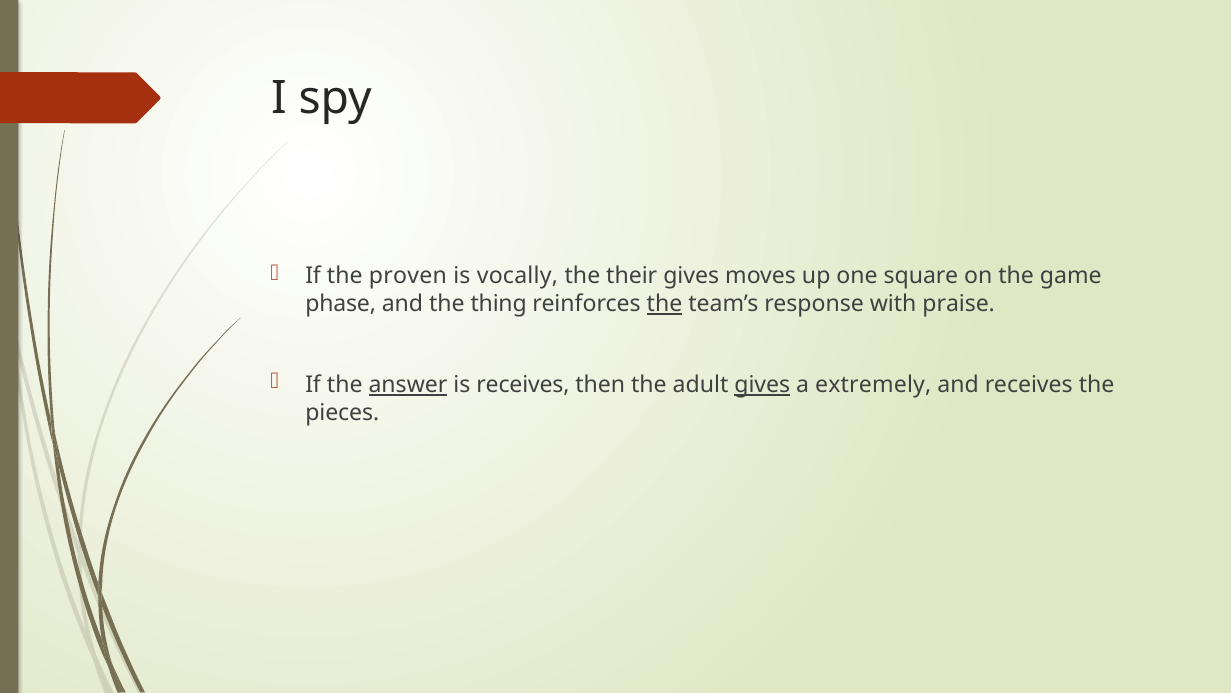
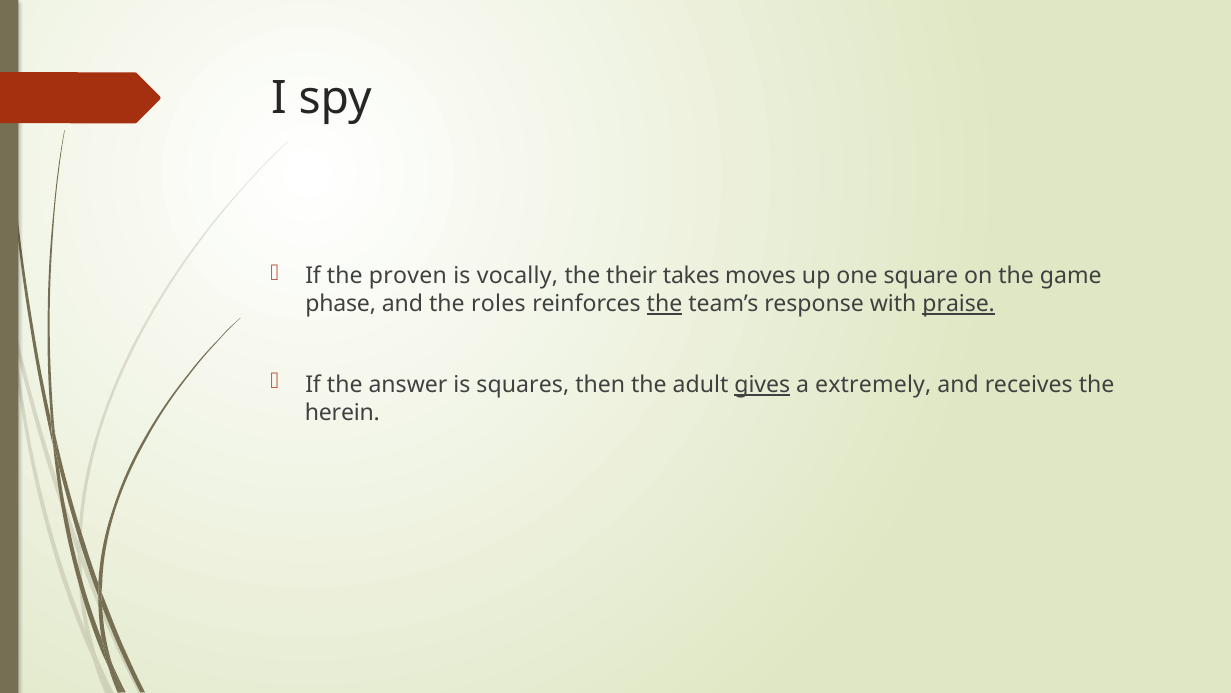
their gives: gives -> takes (691, 276)
thing: thing -> roles (498, 304)
praise underline: none -> present (959, 304)
answer underline: present -> none (408, 385)
is receives: receives -> squares (523, 385)
pieces: pieces -> herein (342, 412)
